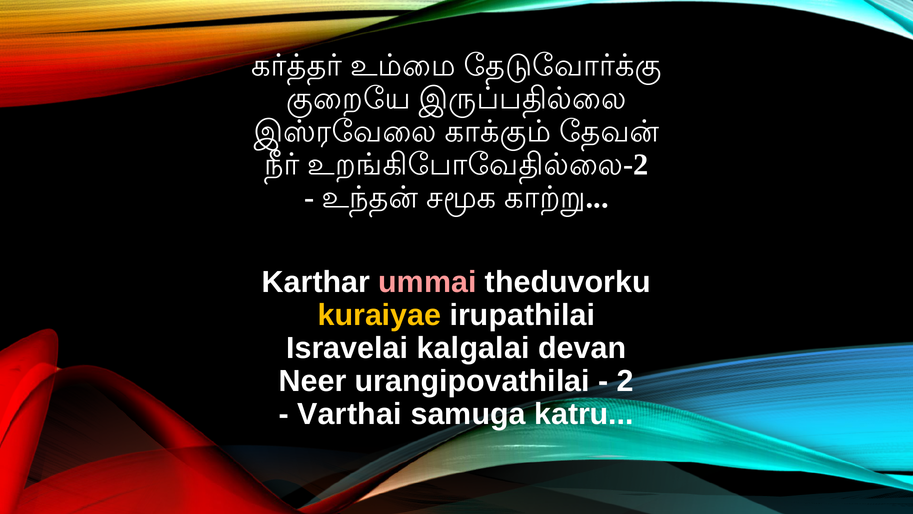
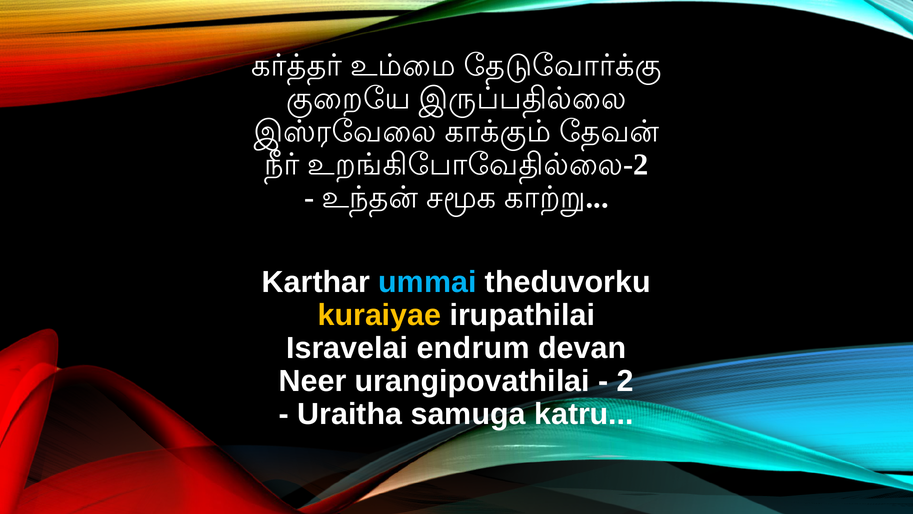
ummai colour: pink -> light blue (427, 282)
kalgalai: kalgalai -> endrum (473, 348)
Varthai: Varthai -> Uraitha (350, 414)
